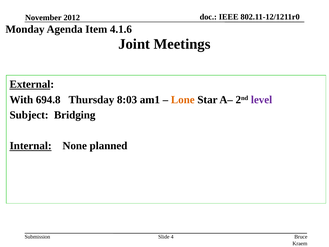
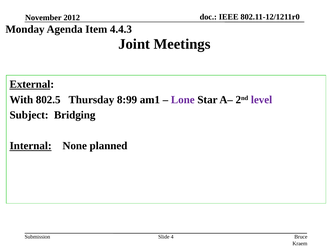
4.1.6: 4.1.6 -> 4.4.3 (121, 29)
694.8: 694.8 -> 802.5 (48, 100)
8:03: 8:03 -> 8:99 (127, 100)
Lone colour: orange -> purple (183, 100)
